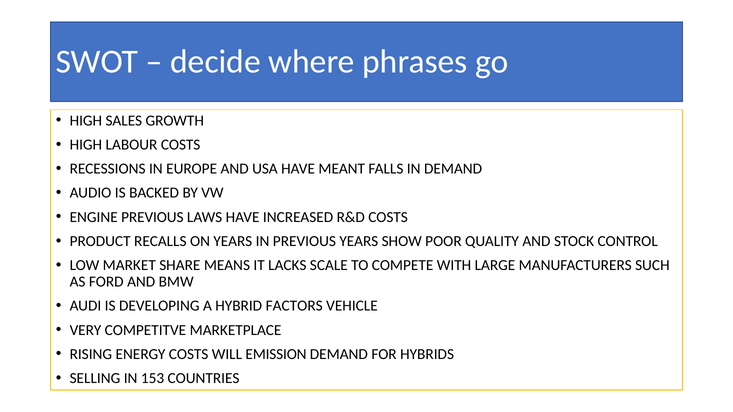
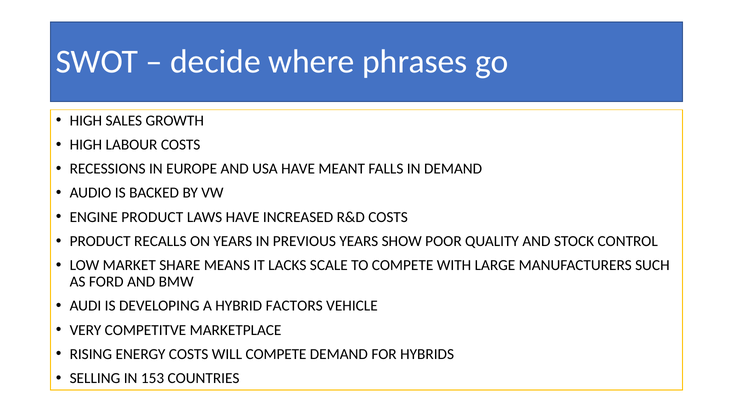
ENGINE PREVIOUS: PREVIOUS -> PRODUCT (152, 217)
WILL EMISSION: EMISSION -> COMPETE (276, 354)
